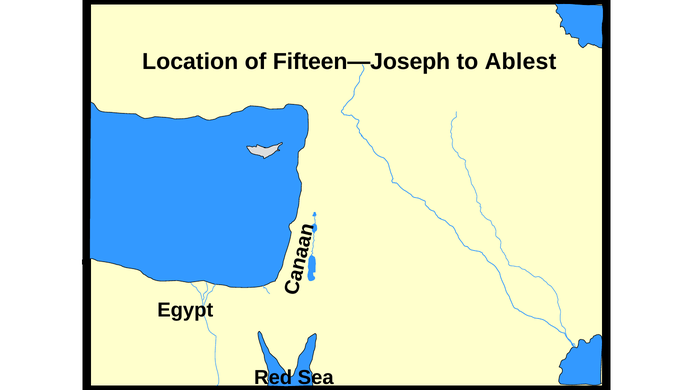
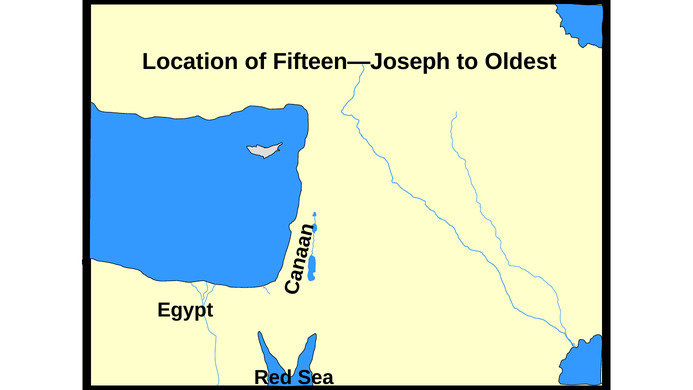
Ablest: Ablest -> Oldest (521, 61)
